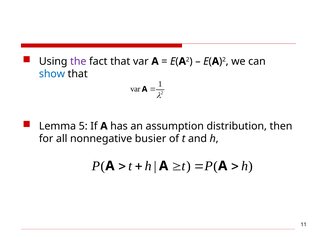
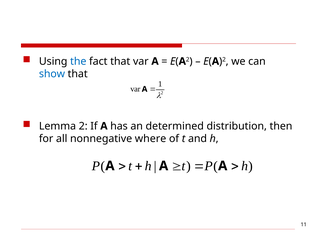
the colour: purple -> blue (78, 61)
Lemma 5: 5 -> 2 (83, 126)
assumption: assumption -> determined (175, 126)
busier: busier -> where (151, 139)
